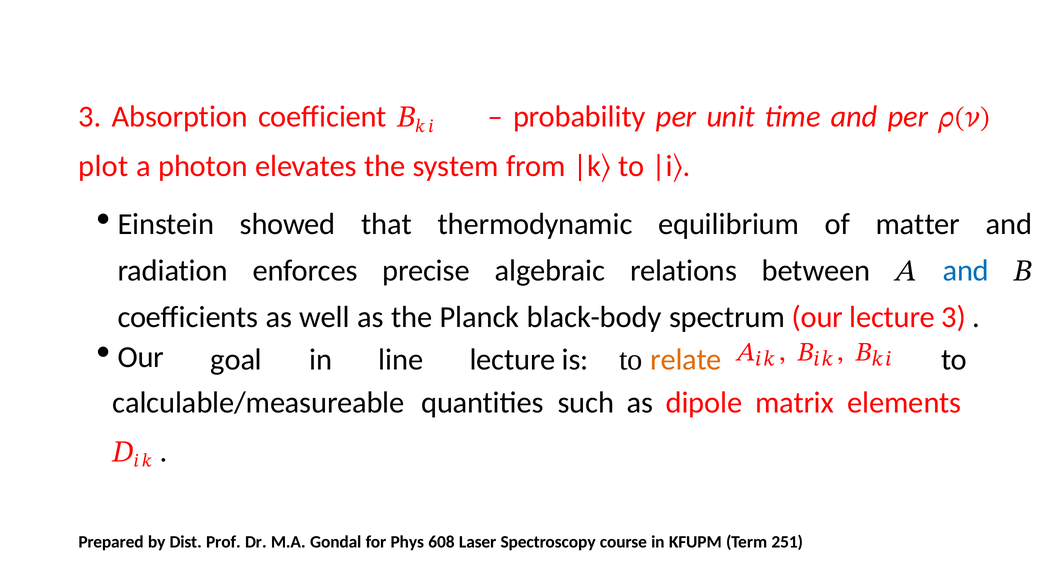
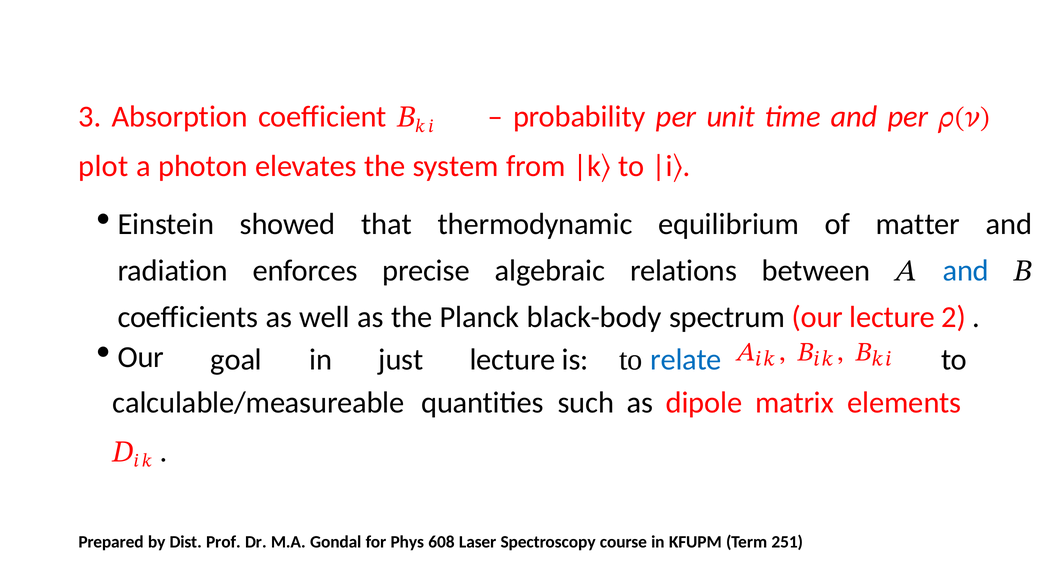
3: 3 -> 2 (954, 318)
line: line -> just (401, 360)
relate colour: orange -> blue (686, 360)
